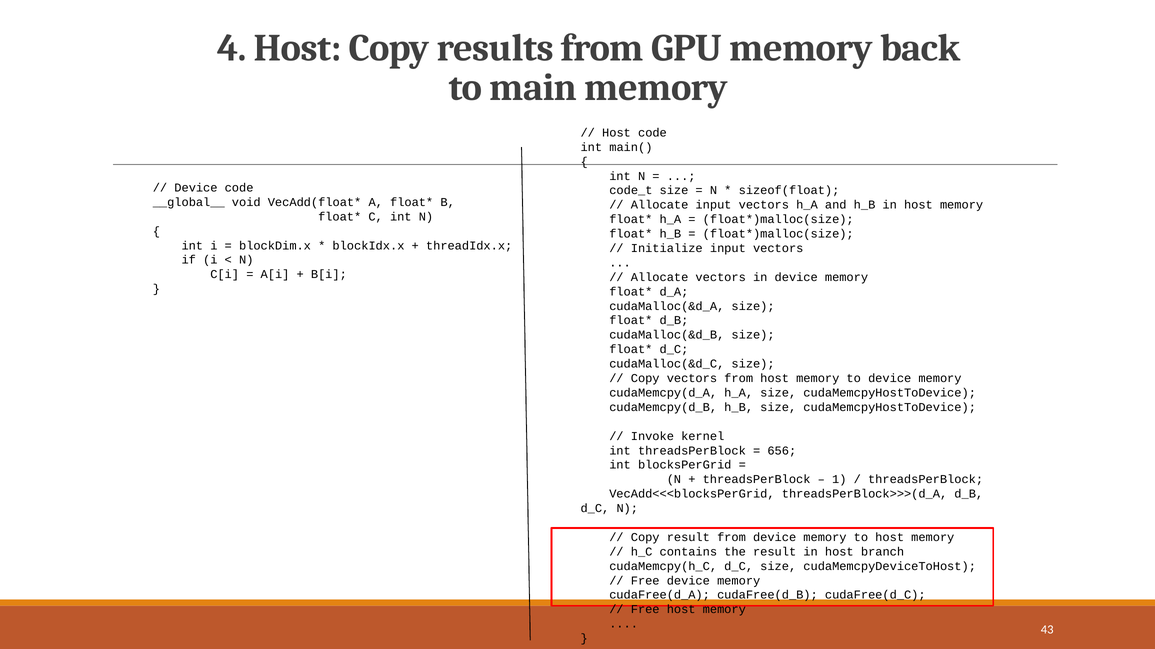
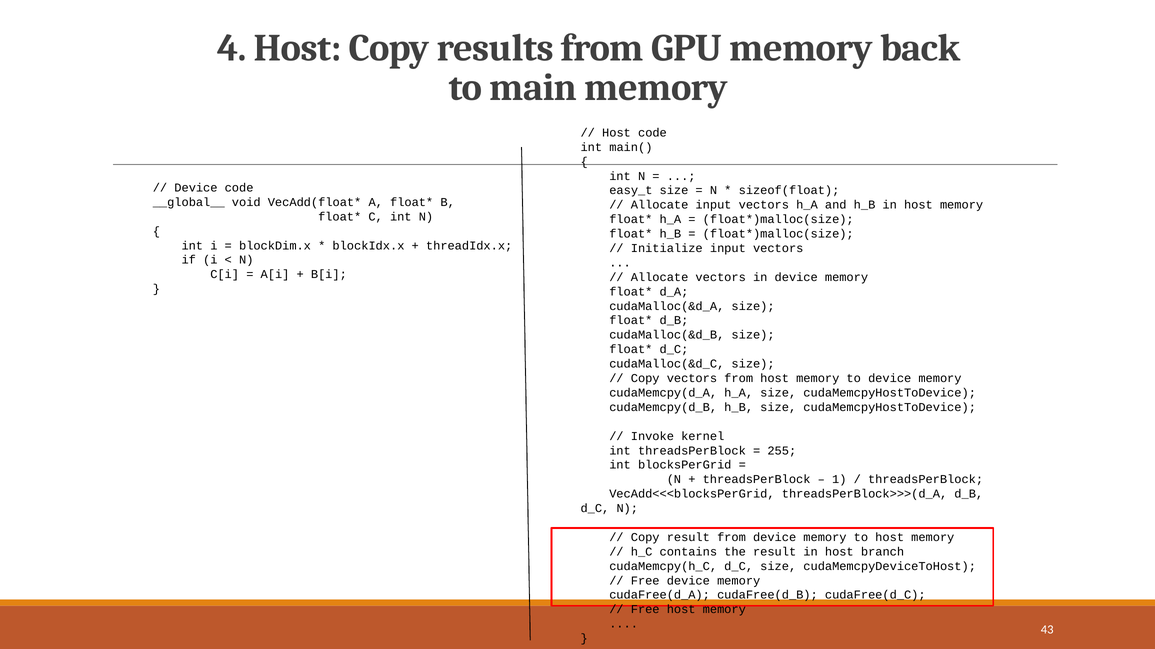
code_t: code_t -> easy_t (631, 191)
656: 656 -> 255 (782, 451)
